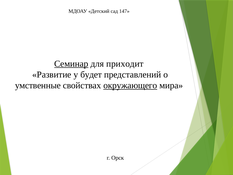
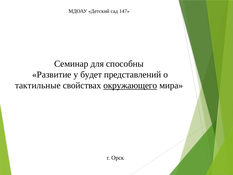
Семинар underline: present -> none (71, 64)
приходит: приходит -> способны (125, 64)
умственные: умственные -> тактильные (38, 85)
